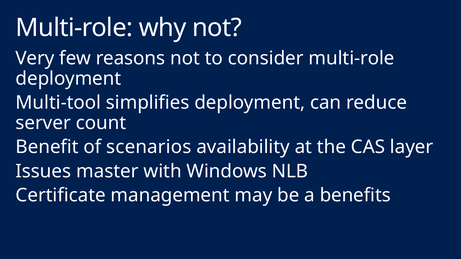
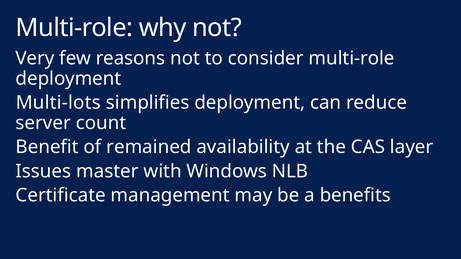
Multi-tool: Multi-tool -> Multi-lots (58, 103)
scenarios: scenarios -> remained (149, 147)
